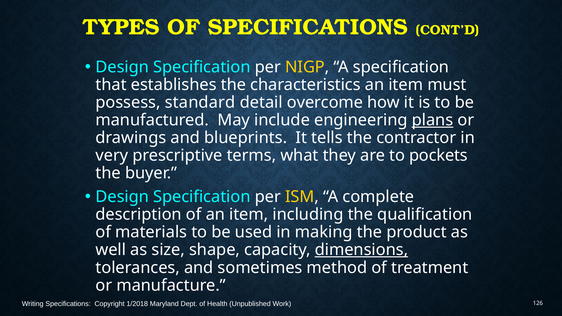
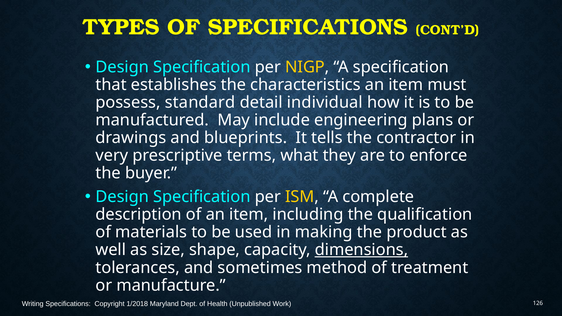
overcome: overcome -> individual (325, 102)
plans underline: present -> none (433, 120)
pockets: pockets -> enforce (438, 156)
